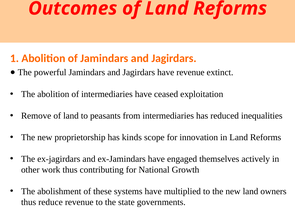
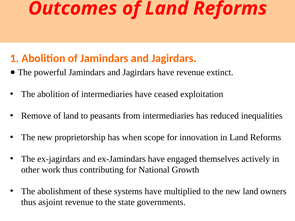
kinds: kinds -> when (132, 137)
reduce: reduce -> asjoint (51, 202)
